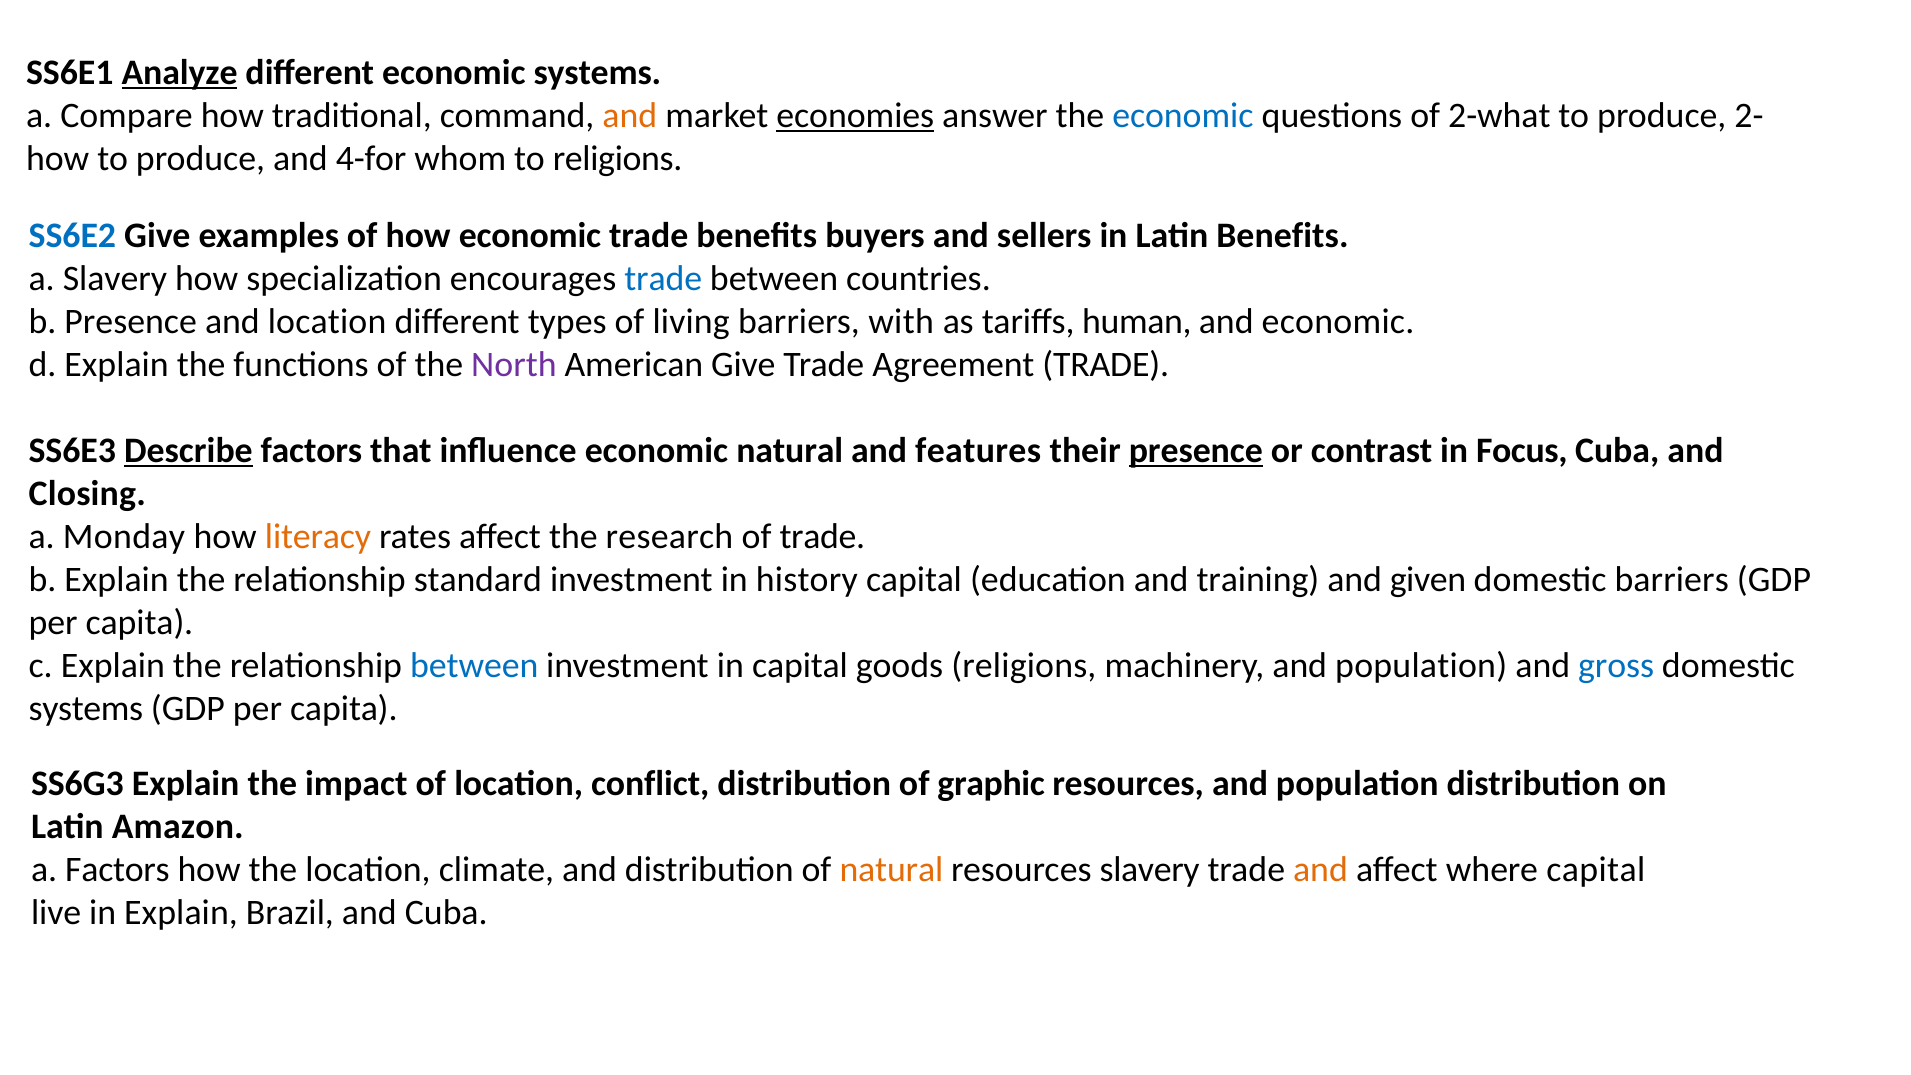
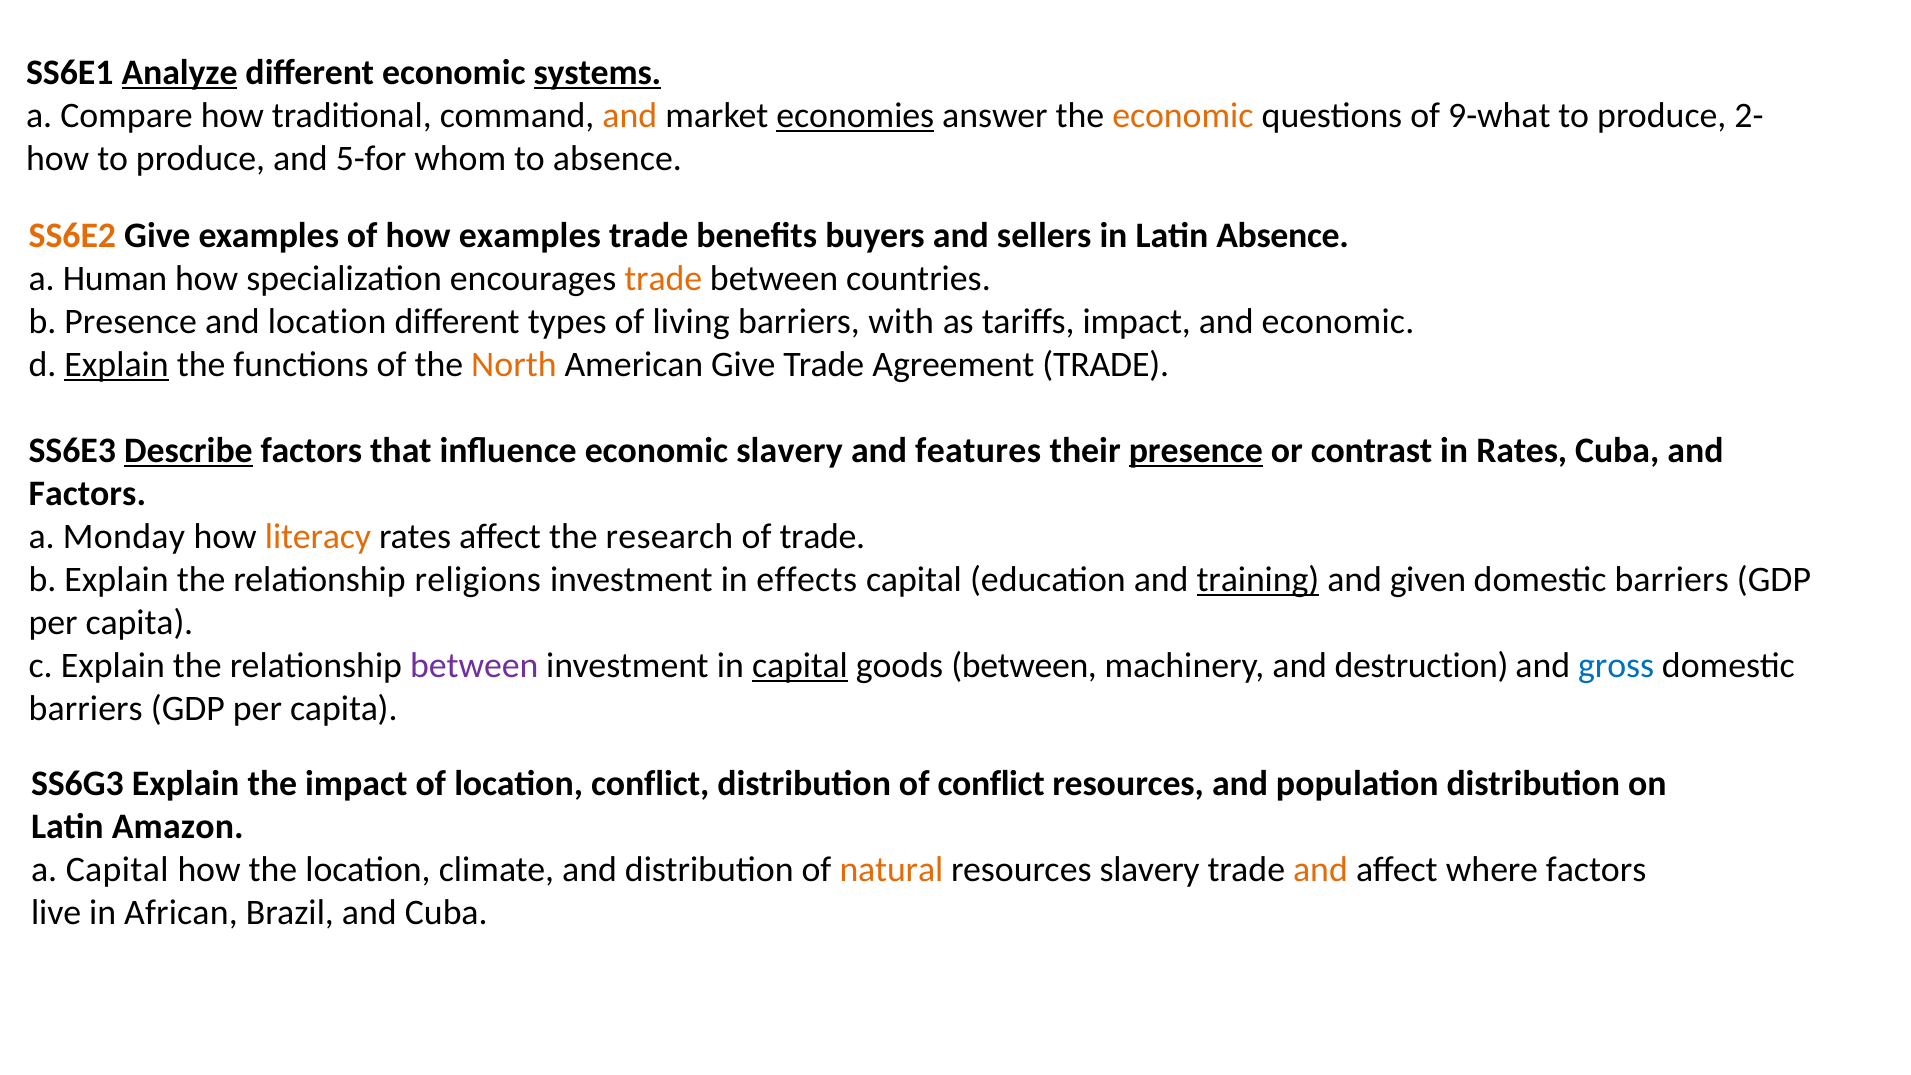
systems underline: none -> present (597, 72)
economic colour: blue -> orange (1183, 115)
2-what: 2-what -> 9-what (1499, 115)
4-for: 4-for -> 5-for (371, 158)
to religions: religions -> absence (617, 158)
SS6E2 colour: blue -> orange (72, 236)
how economic: economic -> examples (530, 236)
Latin Benefits: Benefits -> Absence (1283, 236)
a Slavery: Slavery -> Human (115, 279)
trade colour: blue -> orange (663, 279)
tariffs human: human -> impact (1137, 322)
Explain underline: none -> present (117, 365)
North colour: purple -> orange (514, 365)
economic natural: natural -> slavery (790, 451)
in Focus: Focus -> Rates (1522, 451)
Closing: Closing -> Factors (87, 494)
standard: standard -> religions (478, 580)
history: history -> effects (807, 580)
training underline: none -> present (1258, 580)
between colour: blue -> purple (474, 666)
capital underline: none -> present (800, 666)
goods religions: religions -> between (1024, 666)
machinery and population: population -> destruction (1421, 666)
systems: systems -> barriers (86, 709)
of graphic: graphic -> conflict (991, 783)
a Factors: Factors -> Capital (117, 869)
where capital: capital -> factors (1596, 869)
in Explain: Explain -> African (181, 912)
